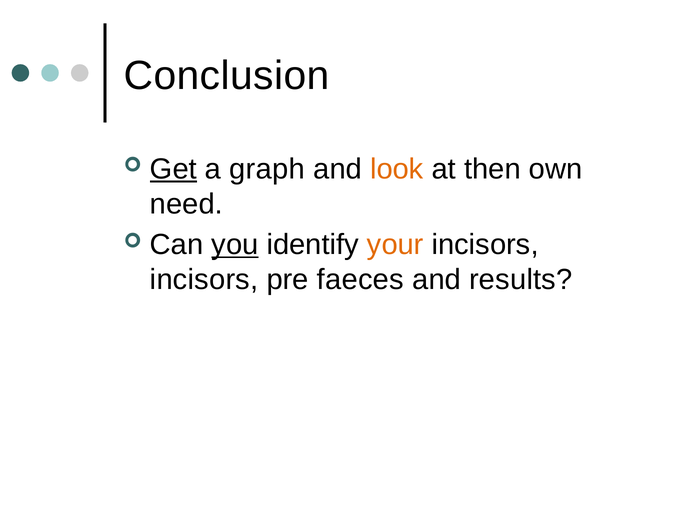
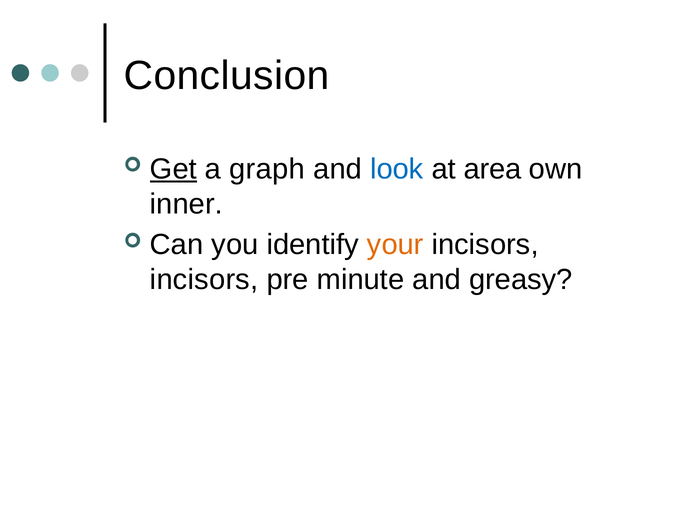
look colour: orange -> blue (397, 169)
then: then -> area (493, 169)
need: need -> inner (186, 204)
you underline: present -> none (235, 245)
faeces: faeces -> minute (360, 280)
results: results -> greasy (521, 280)
